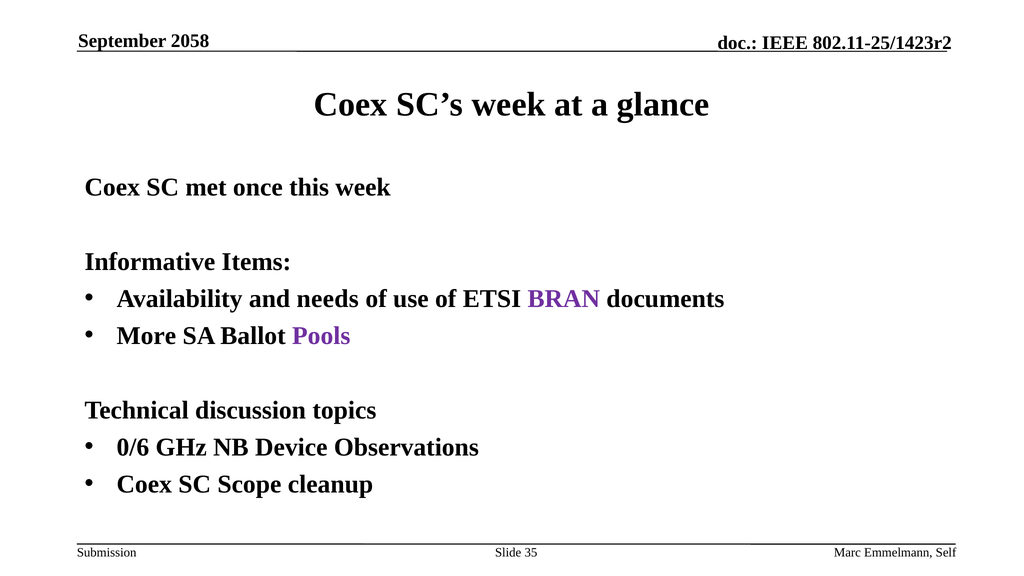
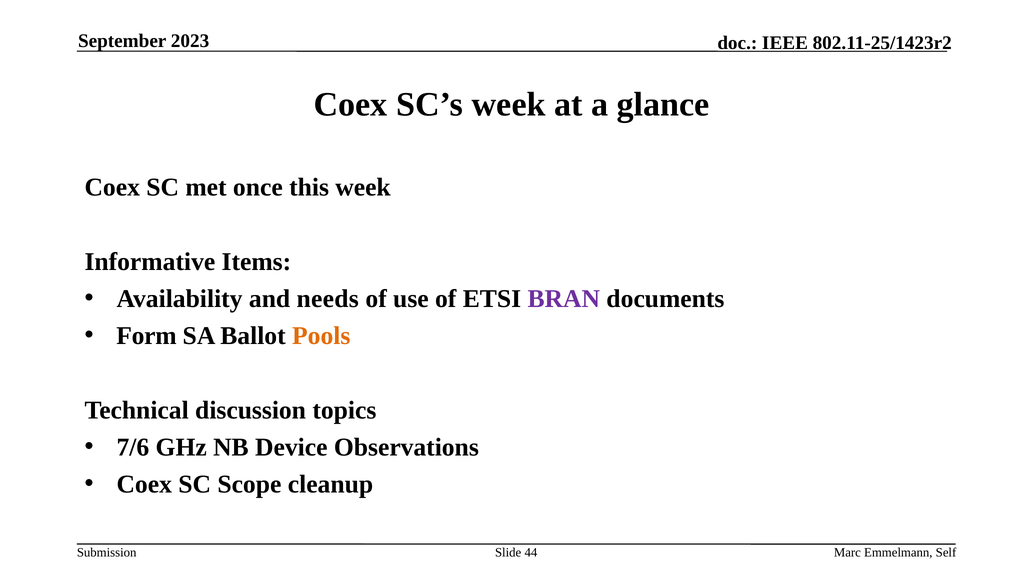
2058: 2058 -> 2023 (190, 41)
More: More -> Form (146, 336)
Pools colour: purple -> orange (321, 336)
0/6: 0/6 -> 7/6 (133, 447)
35: 35 -> 44 (531, 552)
